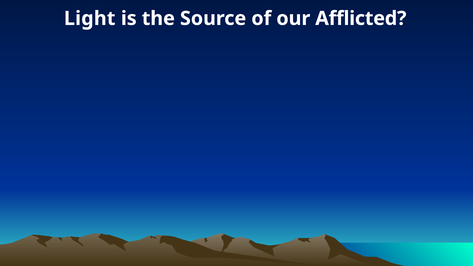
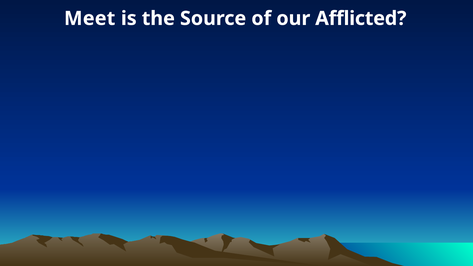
Light: Light -> Meet (90, 18)
